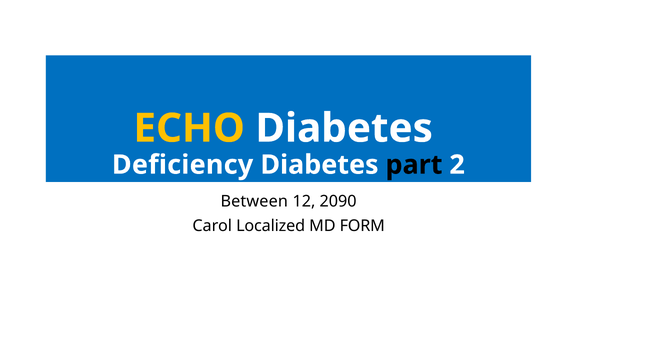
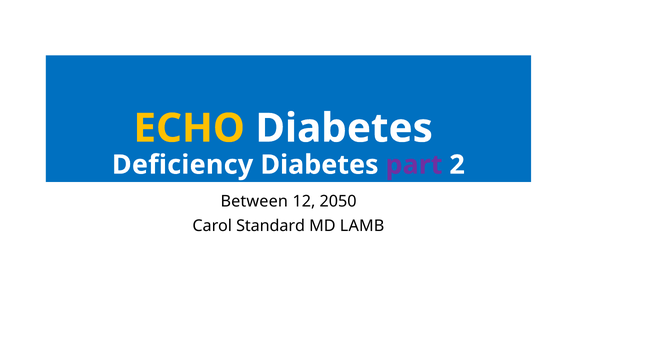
part colour: black -> purple (414, 165)
2090: 2090 -> 2050 (338, 202)
Localized: Localized -> Standard (271, 226)
FORM: FORM -> LAMB (362, 226)
